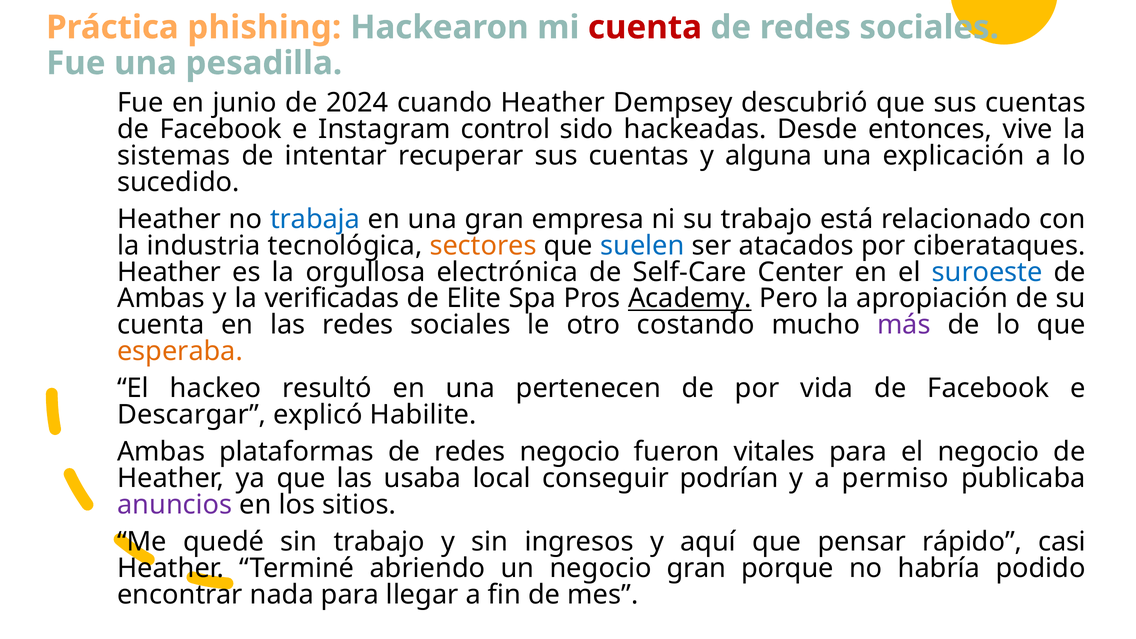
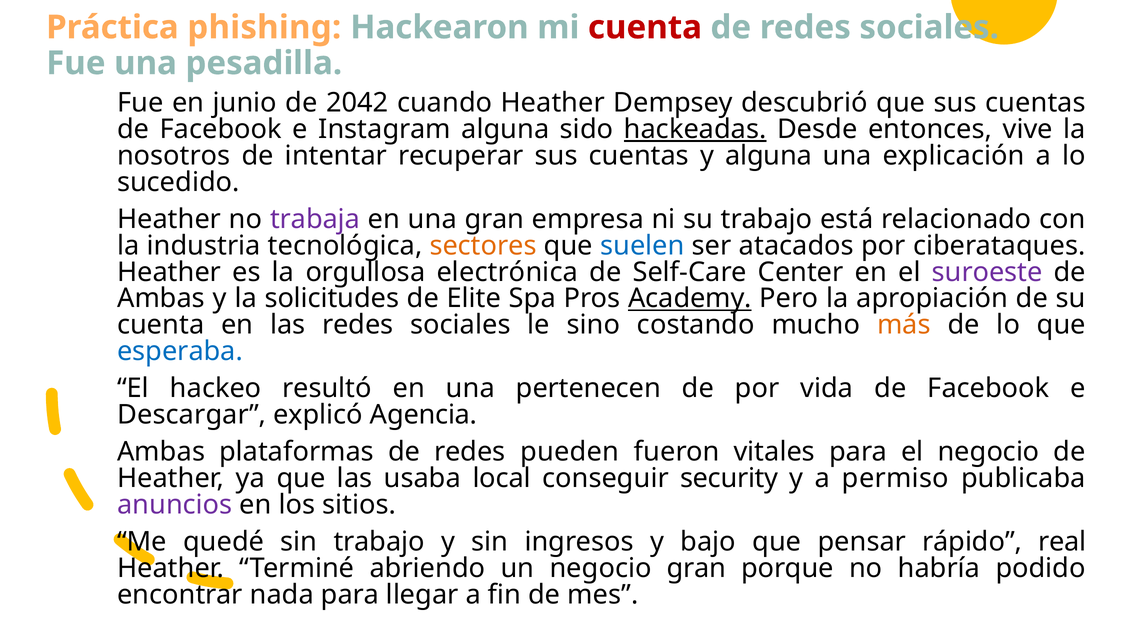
2024: 2024 -> 2042 (357, 103)
Instagram control: control -> alguna (505, 129)
hackeadas underline: none -> present (695, 129)
sistemas: sistemas -> nosotros (174, 156)
trabaja colour: blue -> purple (315, 219)
suroeste colour: blue -> purple (987, 272)
verificadas: verificadas -> solicitudes (332, 299)
otro: otro -> sino (593, 325)
más colour: purple -> orange (904, 325)
esperaba colour: orange -> blue (180, 351)
Habilite: Habilite -> Agencia (424, 415)
redes negocio: negocio -> pueden (570, 452)
podrían: podrían -> security (729, 478)
aquí: aquí -> bajo (708, 542)
casi: casi -> real (1062, 542)
